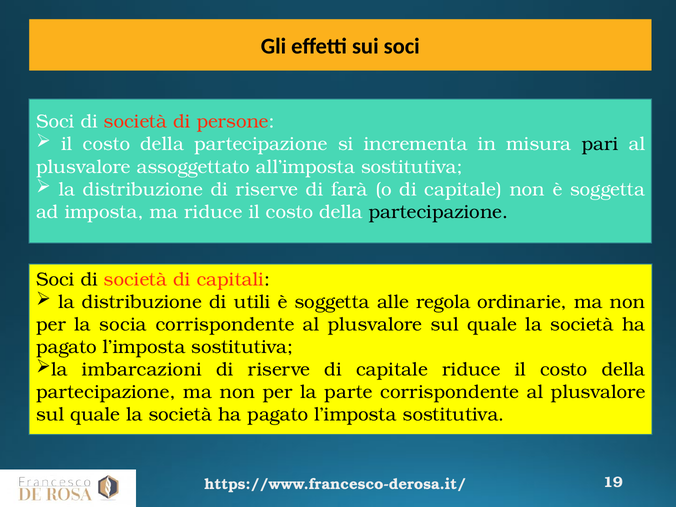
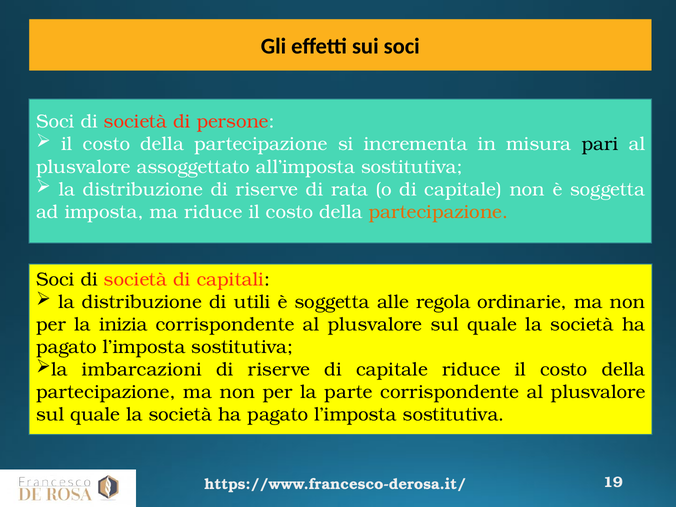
farà: farà -> rata (350, 189)
partecipazione colour: black -> orange (439, 212)
socia: socia -> inizia (123, 325)
